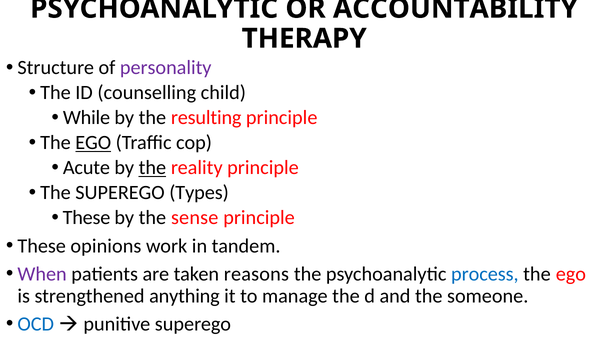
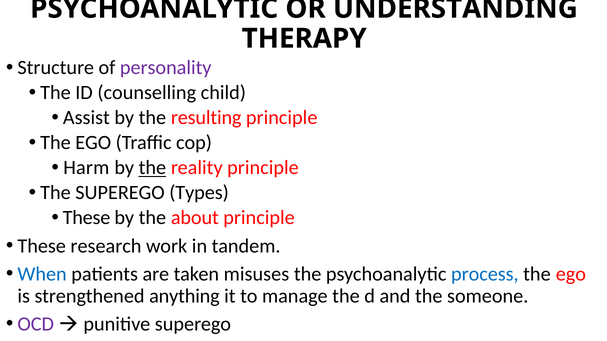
ACCOUNTABILITY: ACCOUNTABILITY -> UNDERSTANDING (455, 9)
While: While -> Assist (86, 118)
EGO underline: present -> none (93, 143)
Acute: Acute -> Harm (86, 168)
sense: sense -> about (195, 218)
opinions: opinions -> research (106, 246)
When colour: purple -> blue (42, 274)
reasons: reasons -> misuses (256, 274)
OCD colour: blue -> purple (36, 324)
